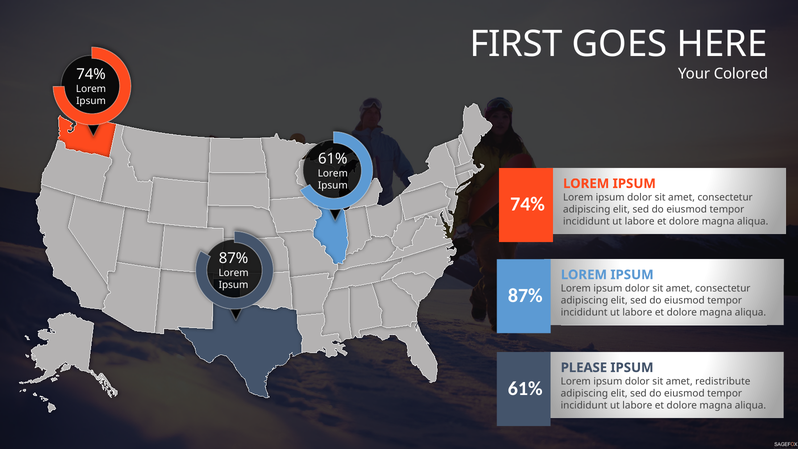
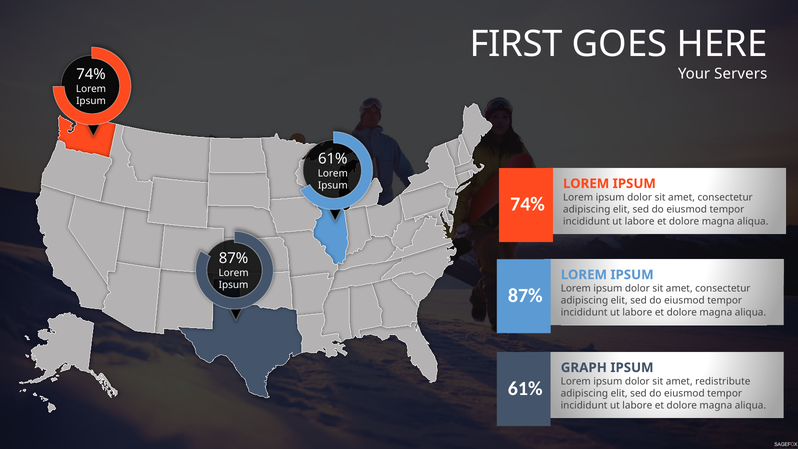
Colored: Colored -> Servers (741, 74)
PLEASE: PLEASE -> GRAPH (584, 368)
